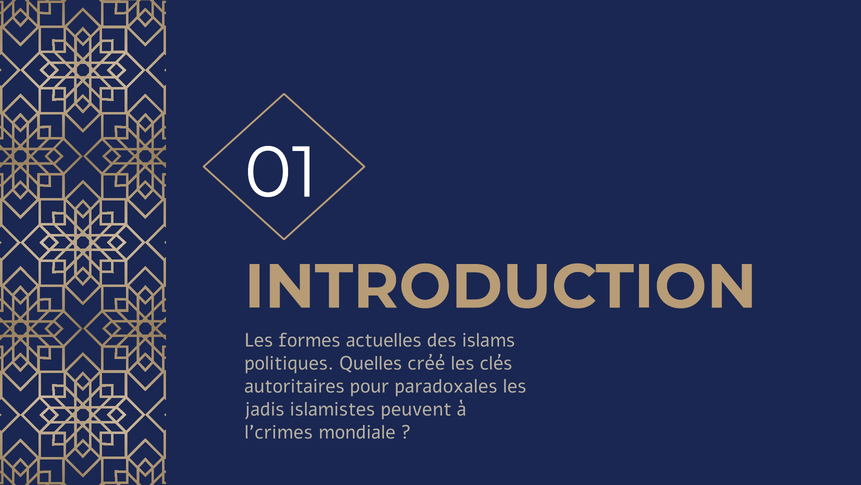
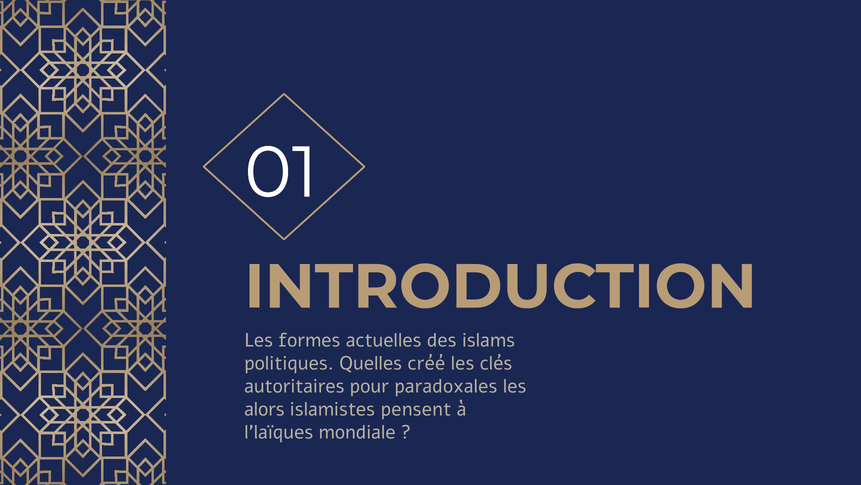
jadis: jadis -> alors (264, 409)
peuvent: peuvent -> pensent (416, 409)
l’crimes: l’crimes -> l’laïques (279, 432)
